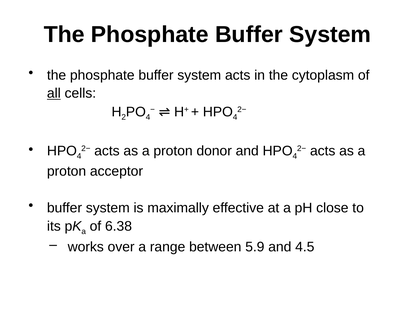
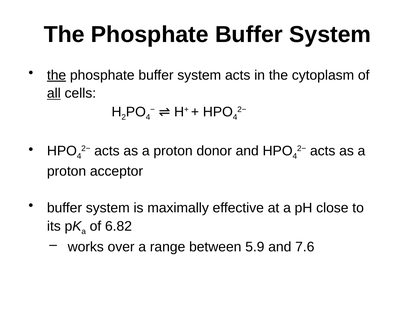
the underline: none -> present (57, 75)
6.38: 6.38 -> 6.82 (119, 226)
4.5: 4.5 -> 7.6 (305, 247)
